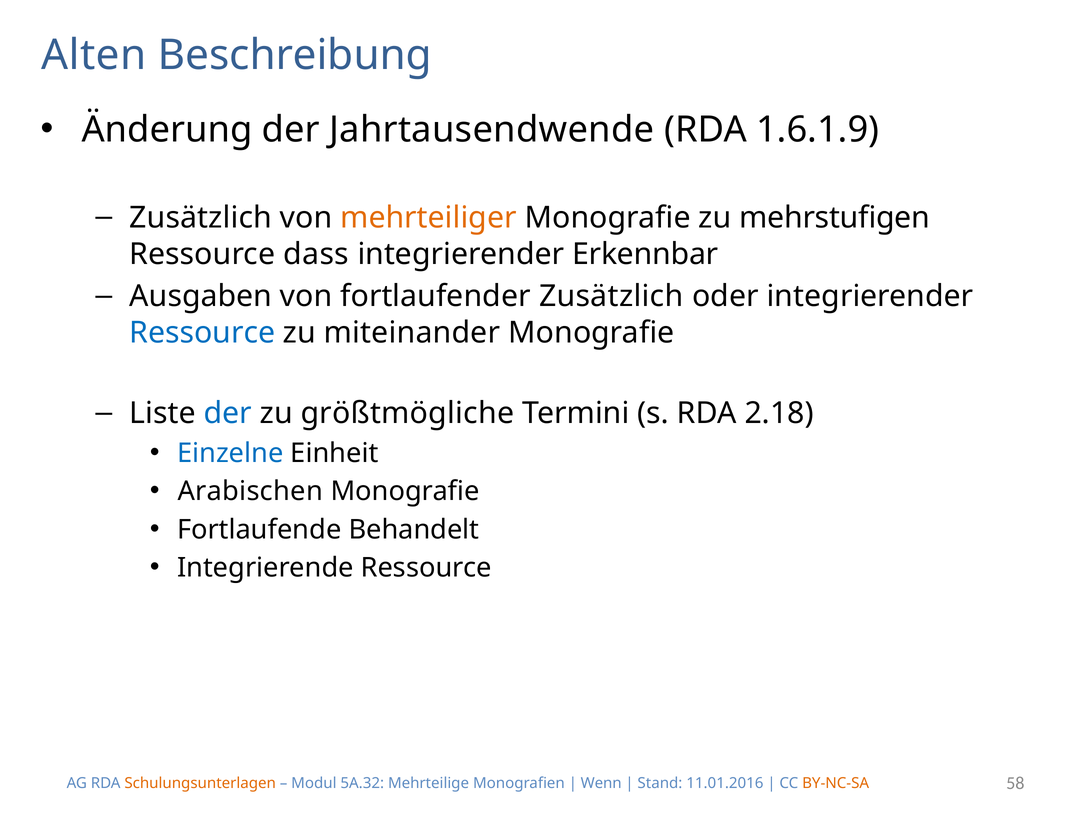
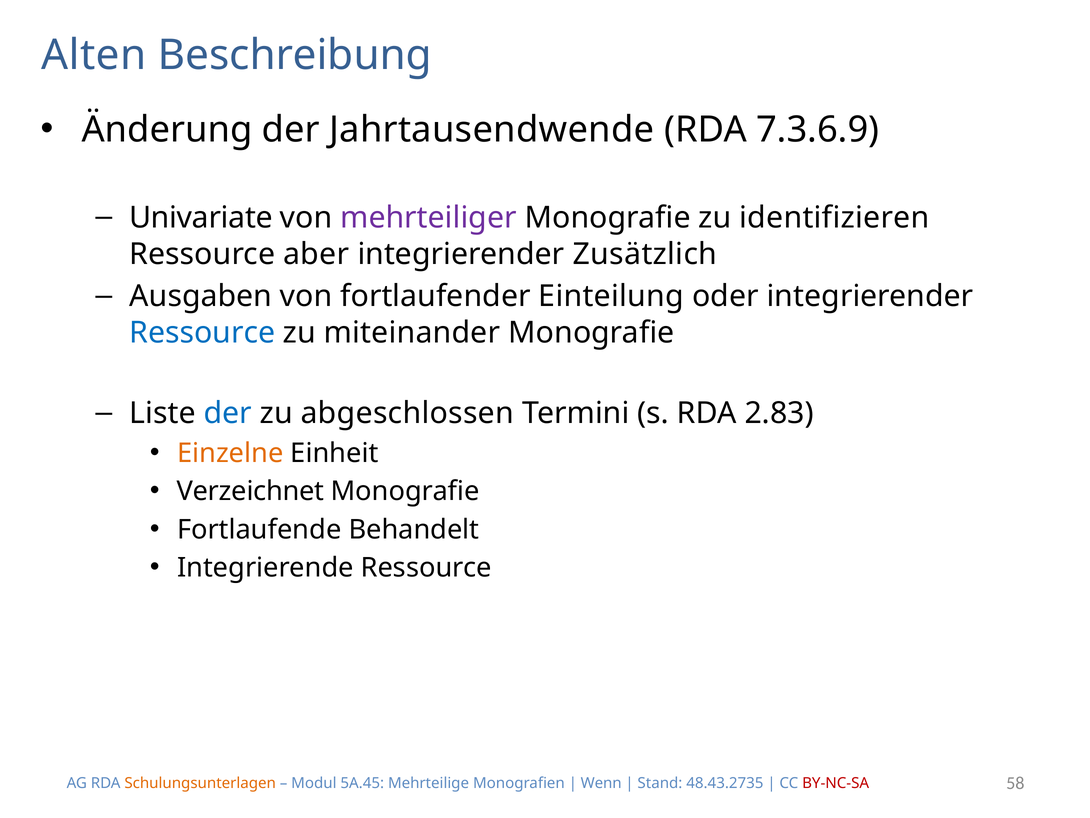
1.6.1.9: 1.6.1.9 -> 7.3.6.9 (818, 130)
Zusätzlich: Zusätzlich -> Univariate (201, 218)
mehrteiliger colour: orange -> purple (428, 218)
mehrstufigen: mehrstufigen -> identifizieren (834, 218)
dass: dass -> aber (316, 254)
Erkennbar: Erkennbar -> Zusätzlich (645, 254)
fortlaufender Zusätzlich: Zusätzlich -> Einteilung (611, 296)
größtmögliche: größtmögliche -> abgeschlossen (407, 413)
2.18: 2.18 -> 2.83 (779, 413)
Einzelne colour: blue -> orange (230, 453)
Arabischen: Arabischen -> Verzeichnet (250, 491)
5A.32: 5A.32 -> 5A.45 (362, 783)
11.01.2016: 11.01.2016 -> 48.43.2735 (725, 783)
BY-NC-SA colour: orange -> red (836, 783)
